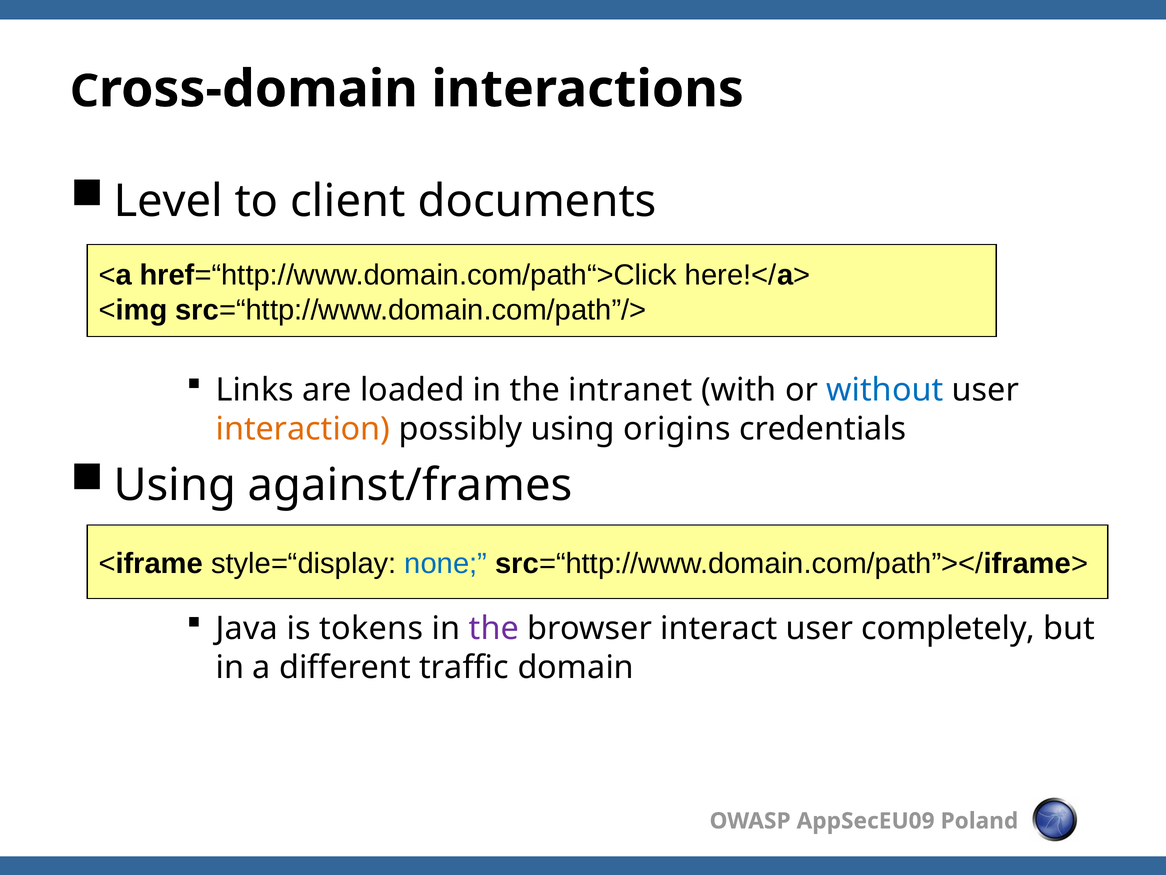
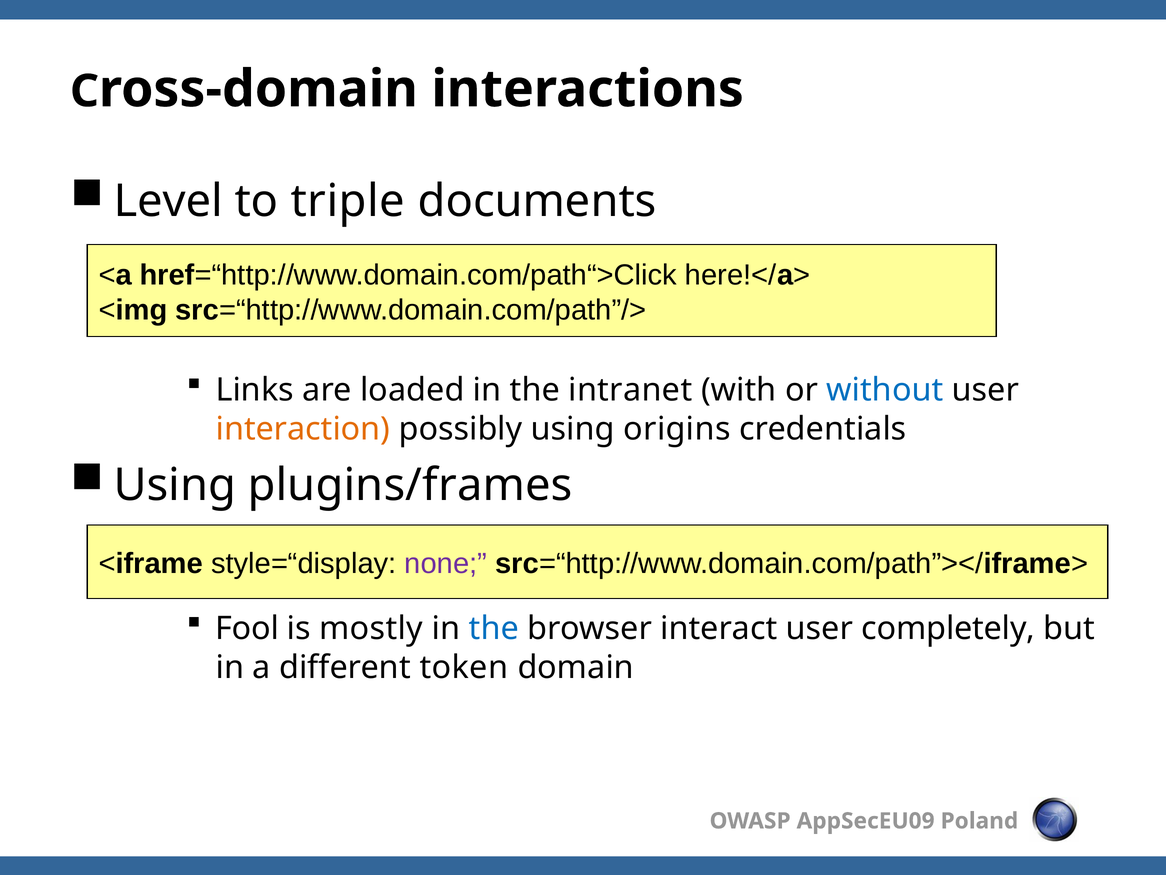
client: client -> triple (348, 201)
against/frames: against/frames -> plugins/frames (410, 485)
none colour: blue -> purple (446, 563)
Java: Java -> Fool (247, 628)
tokens: tokens -> mostly (371, 628)
the colour: purple -> blue (494, 628)
traffic: traffic -> token (464, 667)
